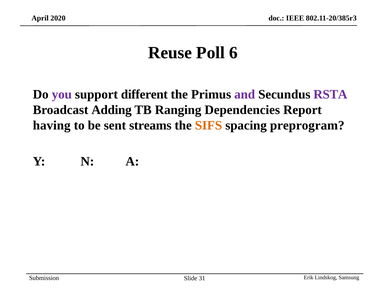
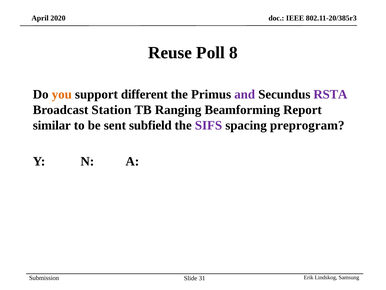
6: 6 -> 8 (233, 53)
you colour: purple -> orange (62, 94)
Adding: Adding -> Station (111, 110)
Dependencies: Dependencies -> Beamforming (242, 110)
having: having -> similar (52, 125)
streams: streams -> subfield (150, 125)
SIFS colour: orange -> purple (209, 125)
